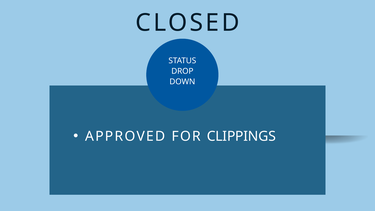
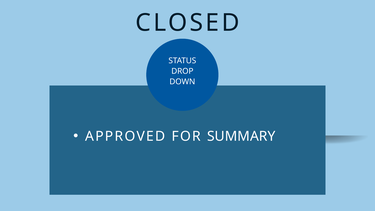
CLIPPINGS: CLIPPINGS -> SUMMARY (241, 136)
